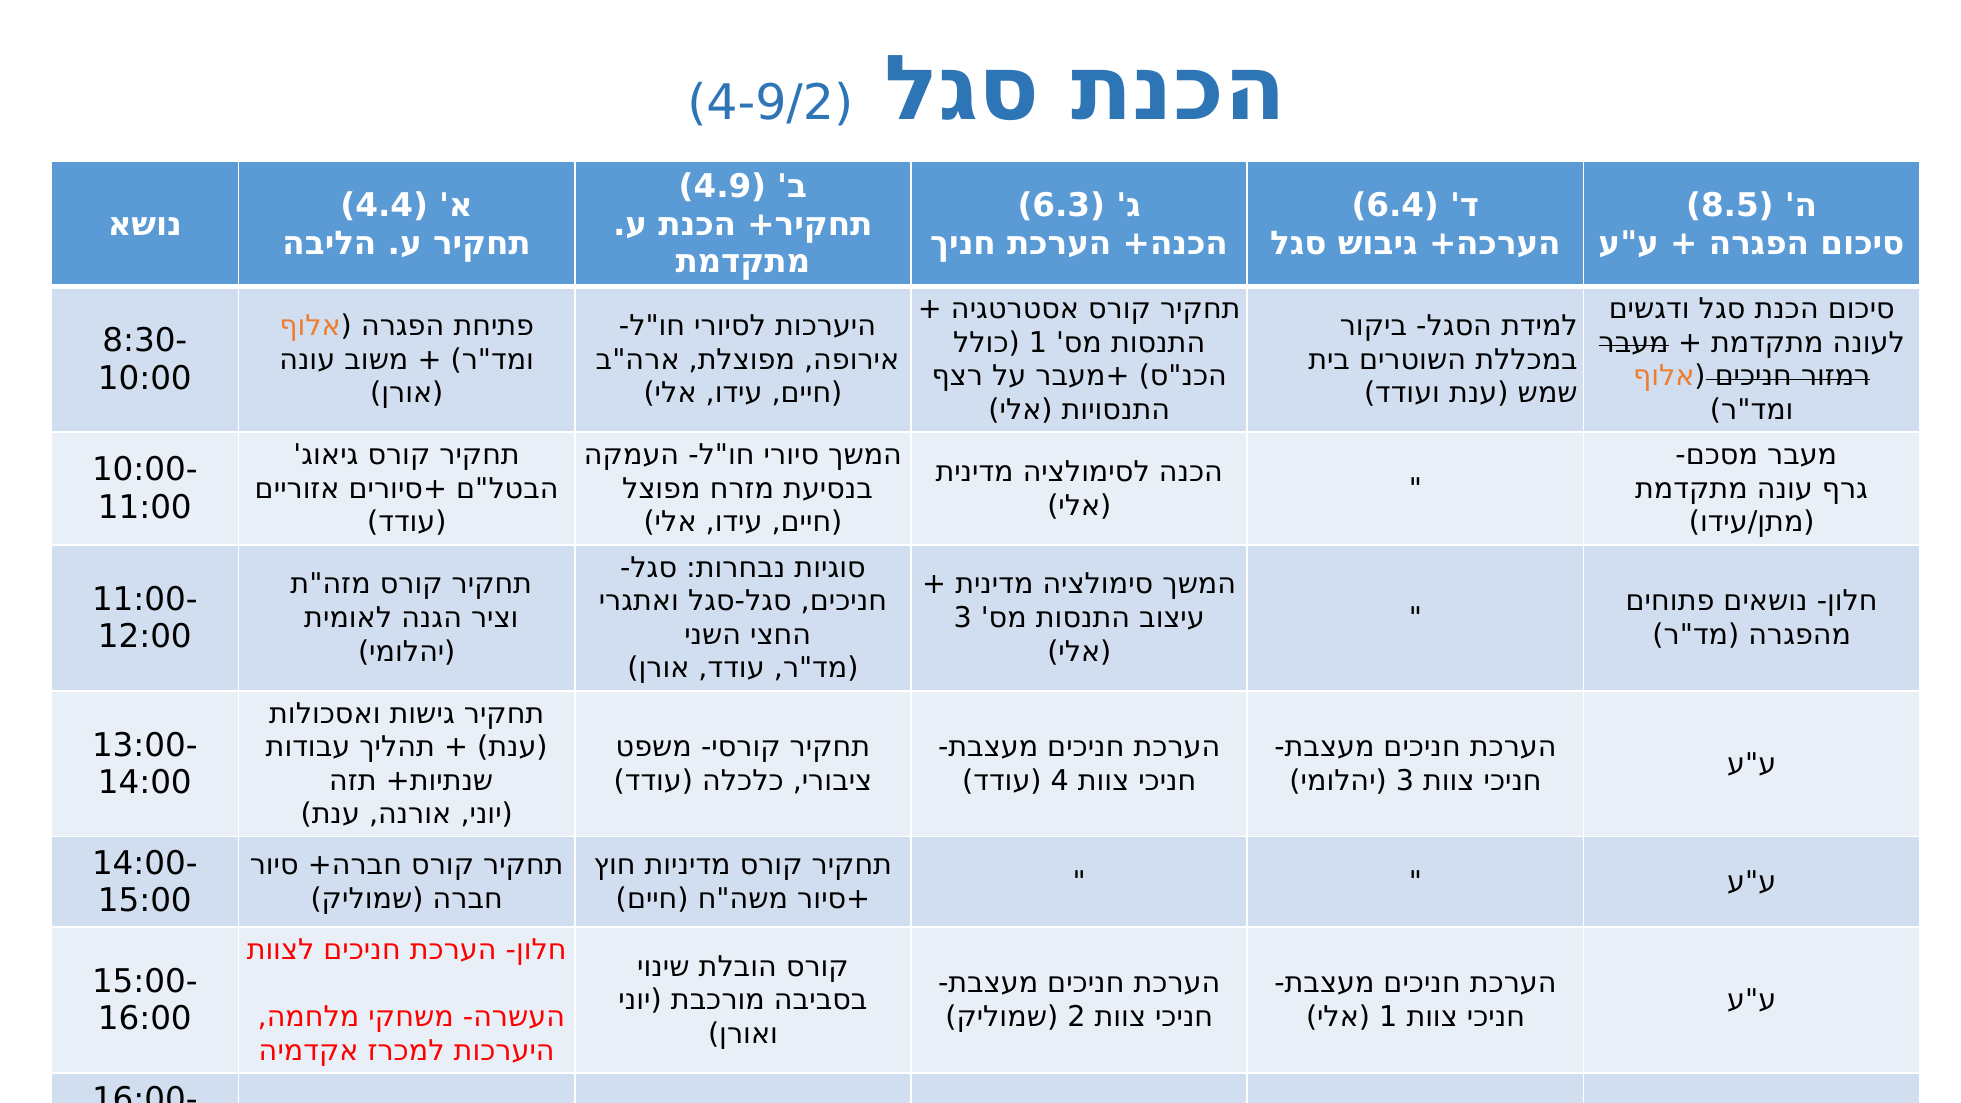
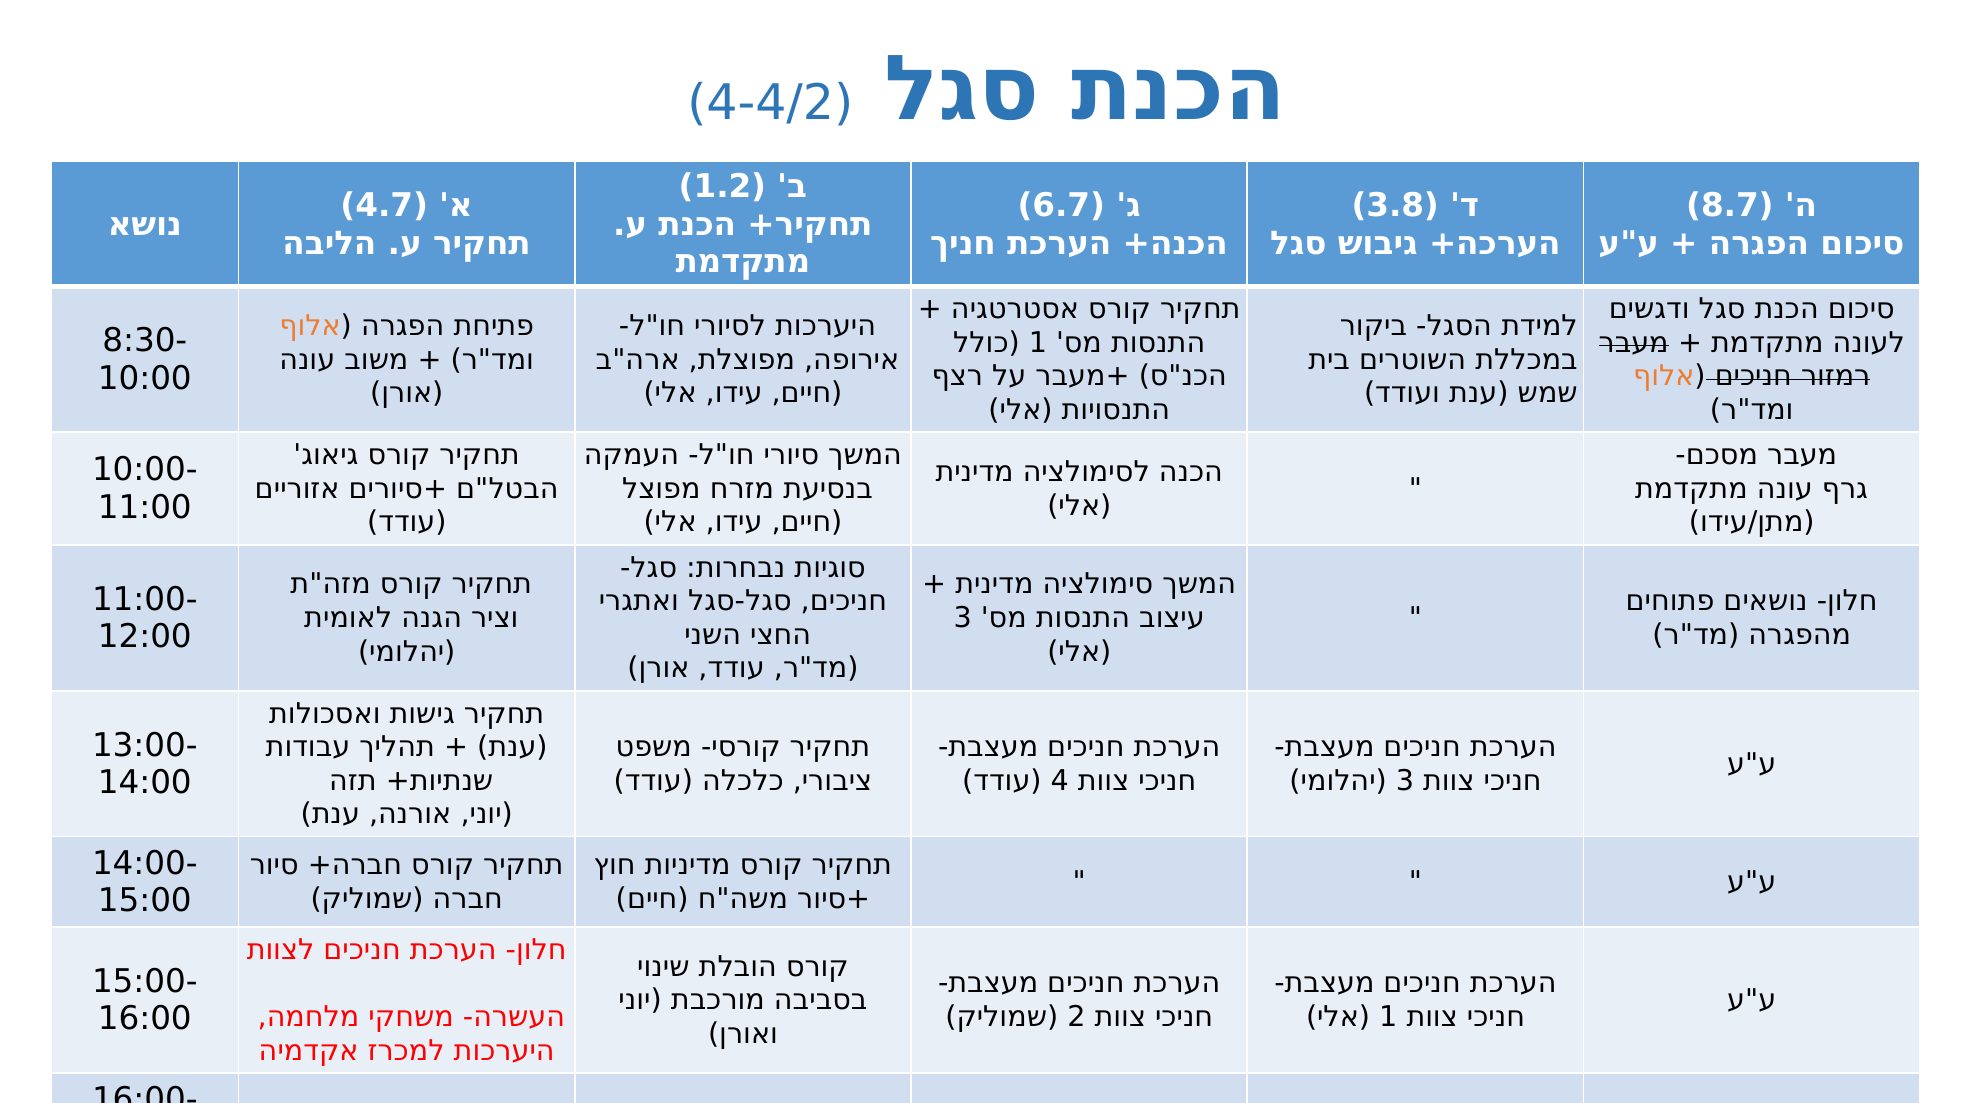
4-9/2: 4-9/2 -> 4-4/2 (770, 103)
4.9: 4.9 -> 1.2 (722, 187)
4.4: 4.4 -> 4.7 (384, 205)
6.3: 6.3 -> 6.7 (1061, 205)
6.4: 6.4 -> 3.8 (1395, 205)
8.5: 8.5 -> 8.7 (1730, 205)
